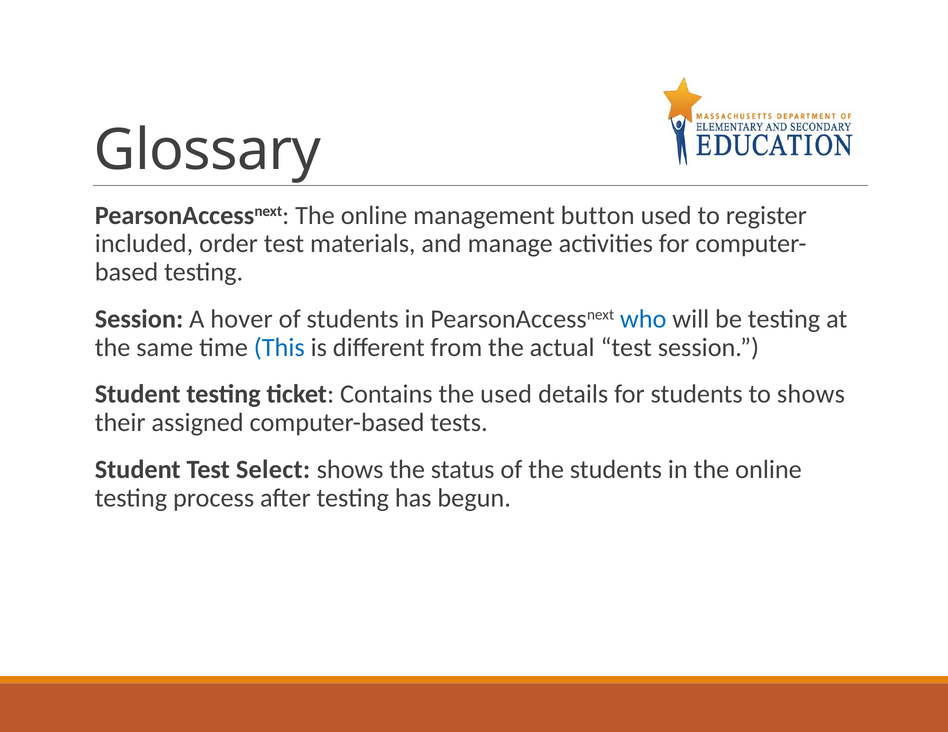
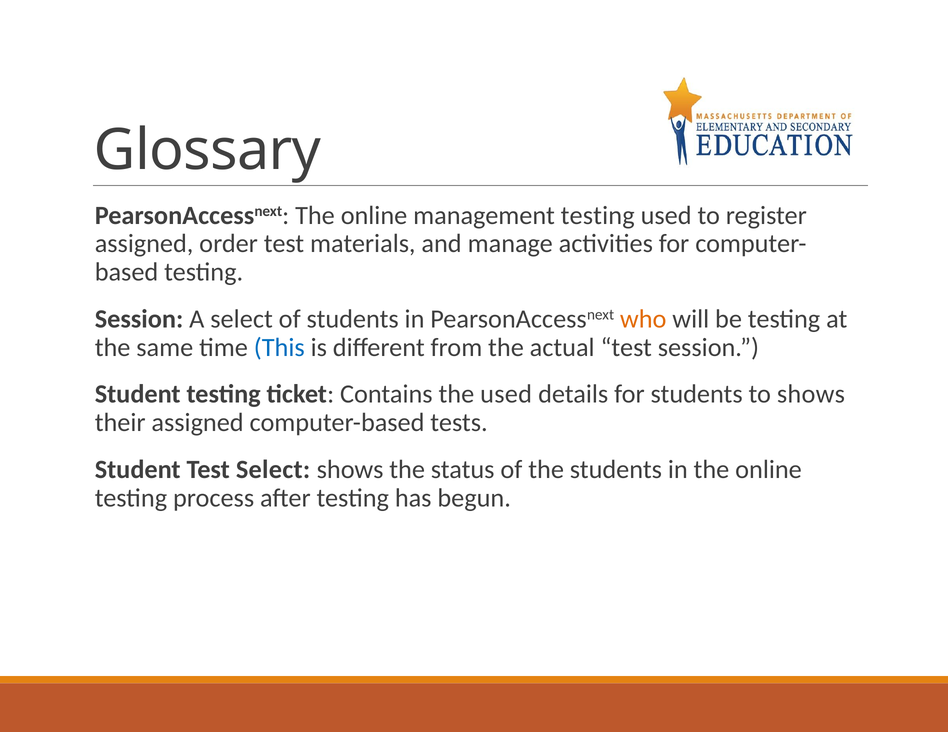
management button: button -> testing (598, 216)
included: included -> assigned (144, 244)
A hover: hover -> select (242, 319)
who colour: blue -> orange (643, 319)
